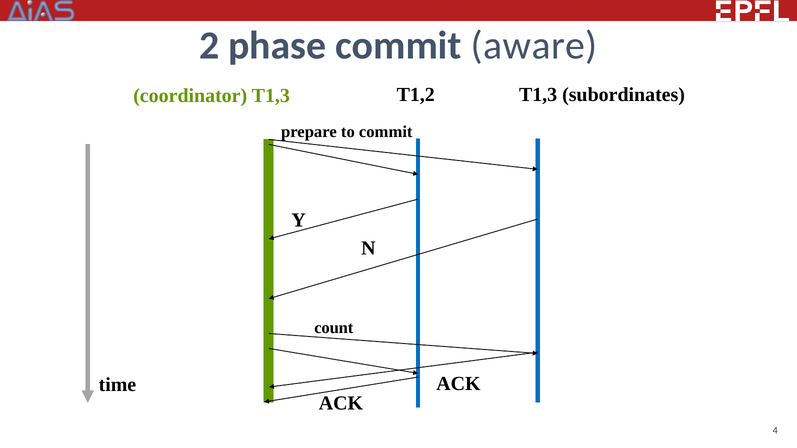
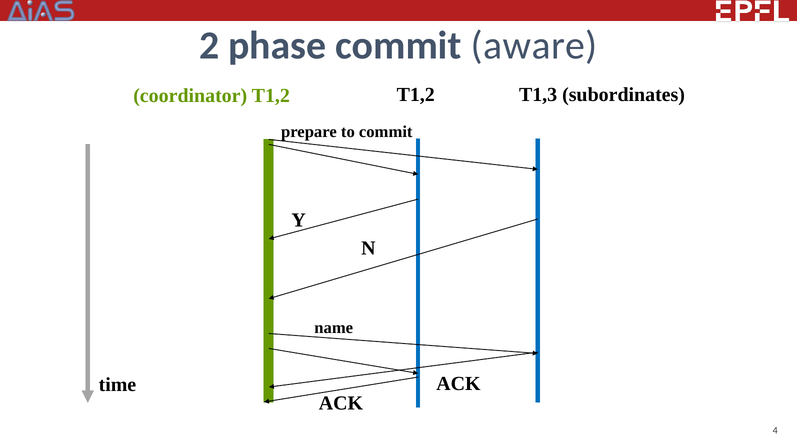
coordinator T1,3: T1,3 -> T1,2 (271, 96)
count: count -> name (334, 328)
